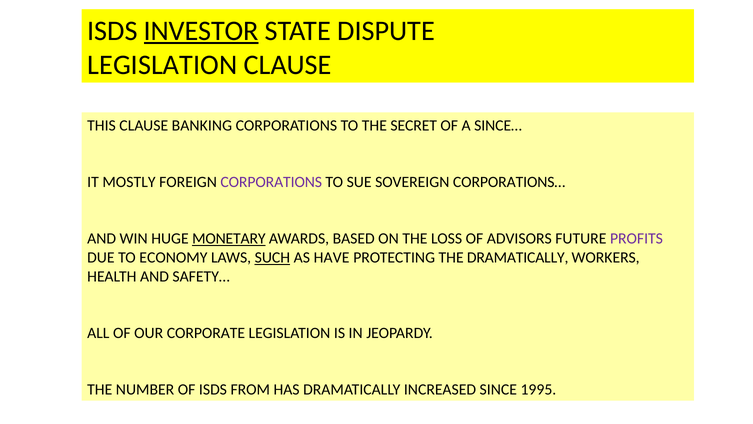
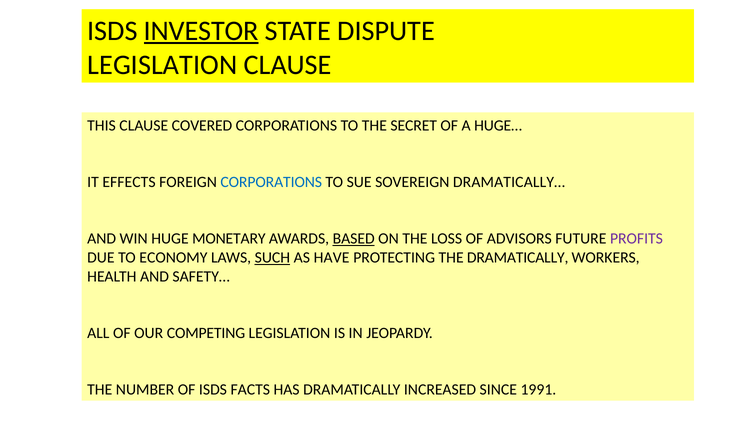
BANKING: BANKING -> COVERED (202, 125)
SINCE…: SINCE… -> HUGE… (498, 125)
MOSTLY: MOSTLY -> EFFECTS (129, 182)
CORPORATIONS colour: purple -> blue (271, 182)
CORPORATIONS…: CORPORATIONS… -> DRAMATICALLY… (509, 182)
MONETARY underline: present -> none (229, 238)
BASED underline: none -> present (354, 238)
CORPORATE: CORPORATE -> COMPETING (206, 333)
FROM: FROM -> FACTS (250, 389)
1995: 1995 -> 1991 (538, 389)
